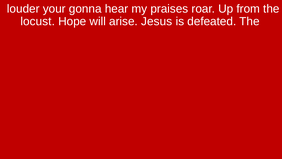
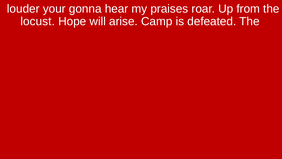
Jesus: Jesus -> Camp (157, 21)
